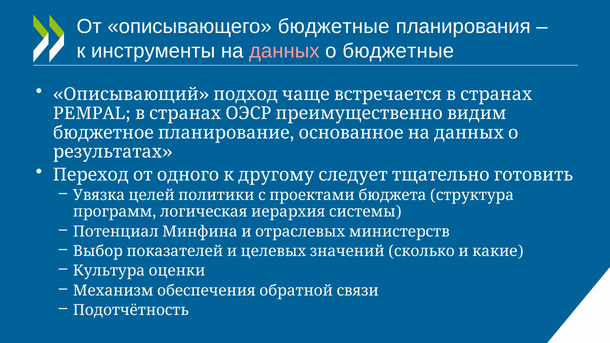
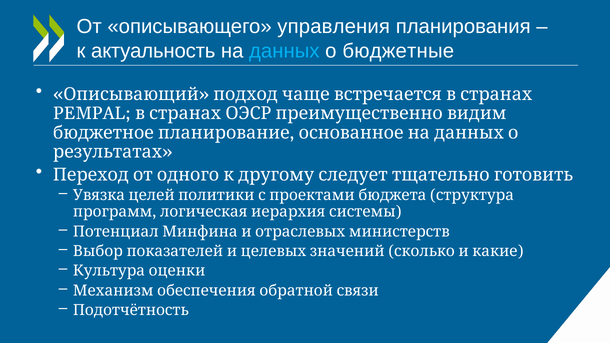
описывающего бюджетные: бюджетные -> управления (334, 27)
инструменты: инструменты -> актуальность (153, 51)
данных colour: pink -> light blue (284, 51)
